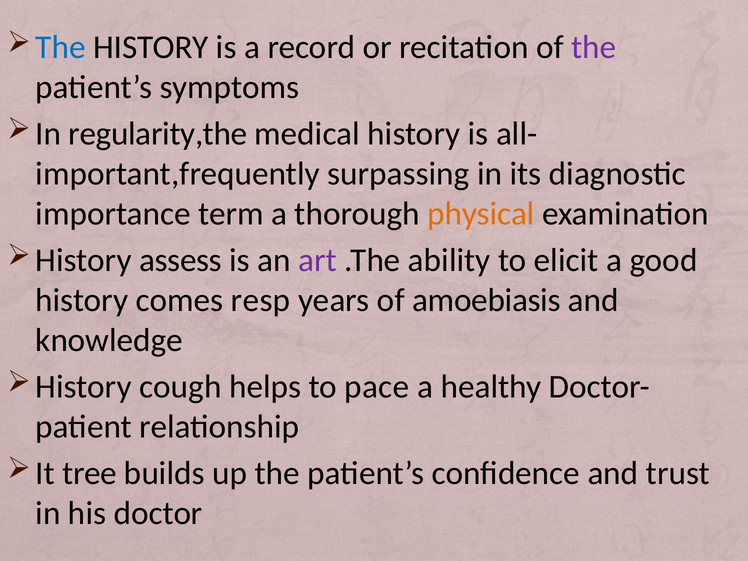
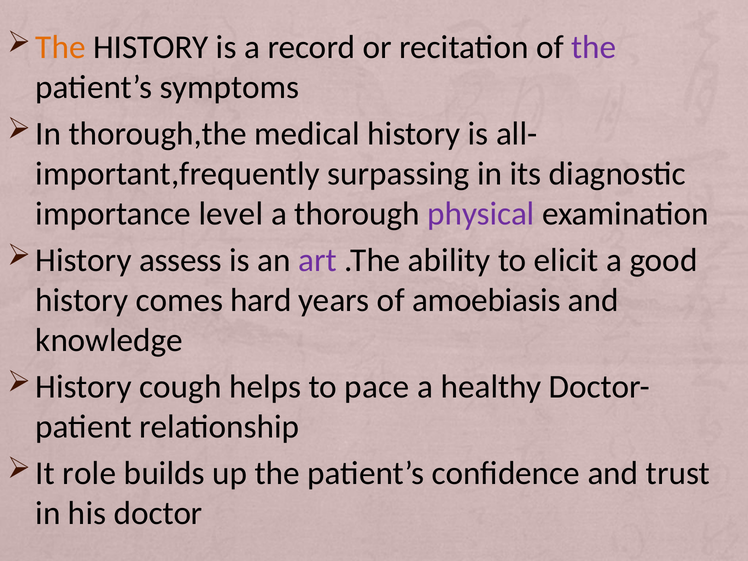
The colour: blue -> orange (61, 47)
regularity,the: regularity,the -> thorough,the (158, 134)
term: term -> level (231, 214)
physical colour: orange -> purple (481, 214)
resp: resp -> hard (261, 300)
tree: tree -> role (89, 473)
